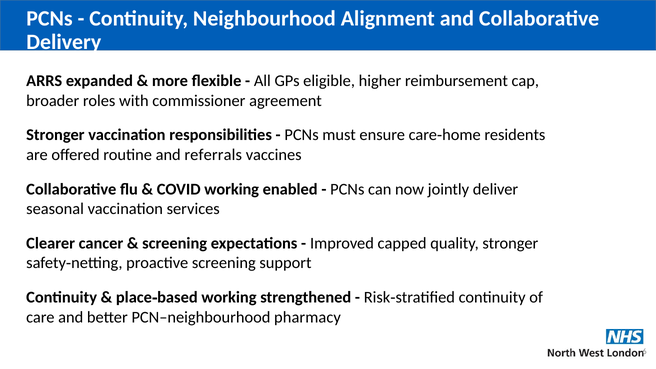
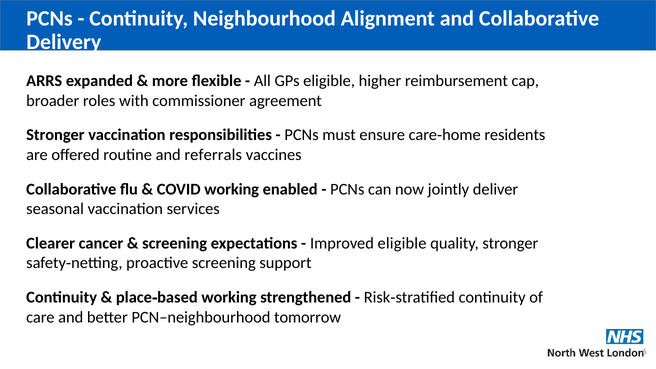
Improved capped: capped -> eligible (402, 243)
pharmacy: pharmacy -> tomorrow (308, 317)
